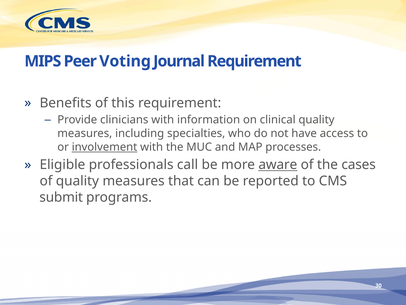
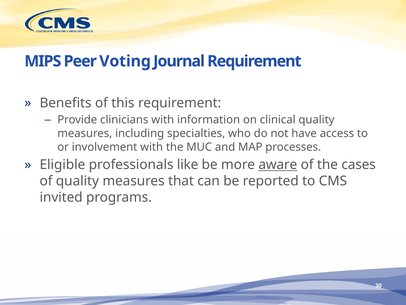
involvement underline: present -> none (105, 147)
call: call -> like (188, 165)
submit: submit -> invited (61, 197)
